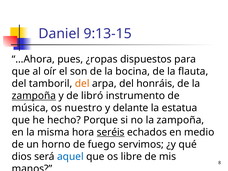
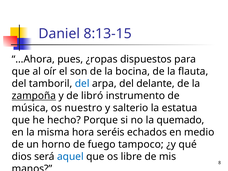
9:13-15: 9:13-15 -> 8:13-15 (108, 34)
del colour: orange -> blue (82, 84)
honráis: honráis -> delante (156, 84)
delante: delante -> salterio (131, 108)
no la zampoña: zampoña -> quemado (180, 120)
seréis underline: present -> none (111, 132)
servimos: servimos -> tampoco (141, 144)
